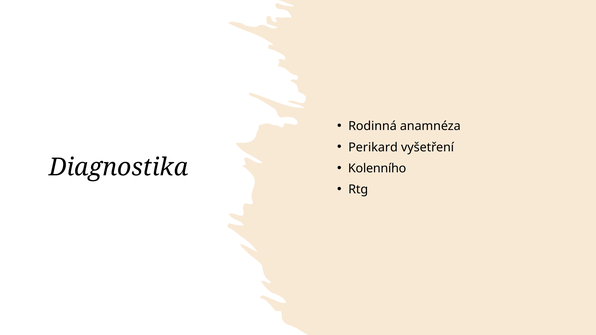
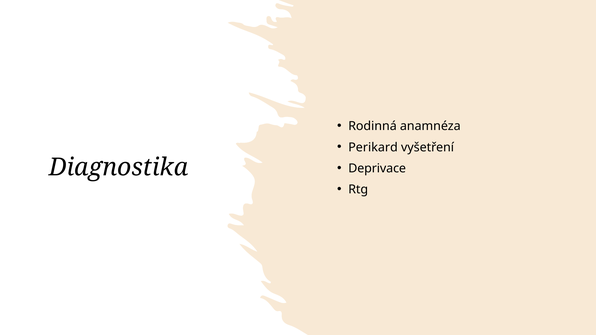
Kolenního: Kolenního -> Deprivace (377, 168)
